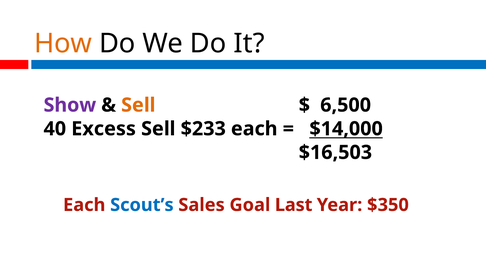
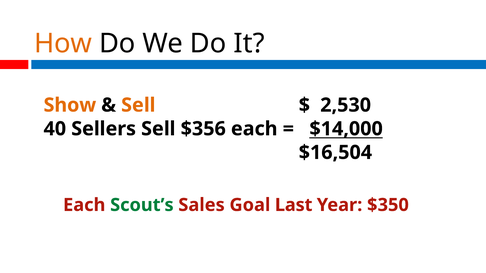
Show colour: purple -> orange (70, 105)
6,500: 6,500 -> 2,530 (346, 105)
Excess: Excess -> Sellers (104, 129)
$233: $233 -> $356 (203, 129)
$16,503: $16,503 -> $16,504 (335, 153)
Scout’s colour: blue -> green (142, 205)
